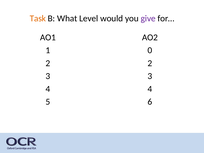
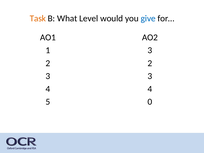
give colour: purple -> blue (148, 18)
1 0: 0 -> 3 (150, 50)
6: 6 -> 0 (150, 102)
